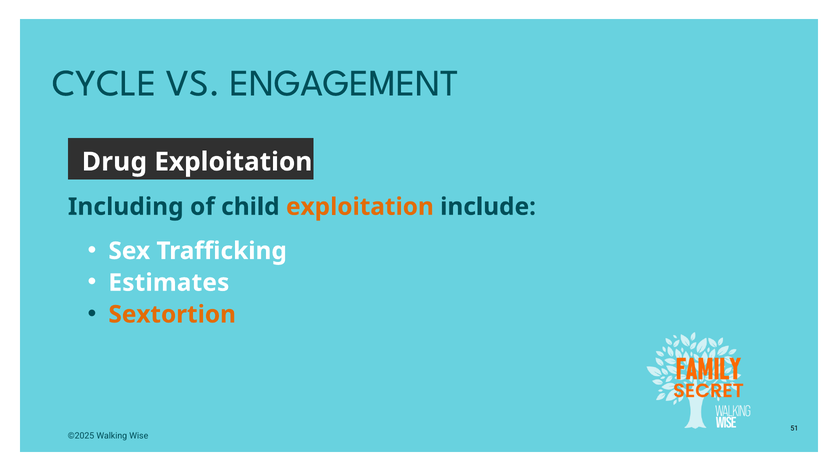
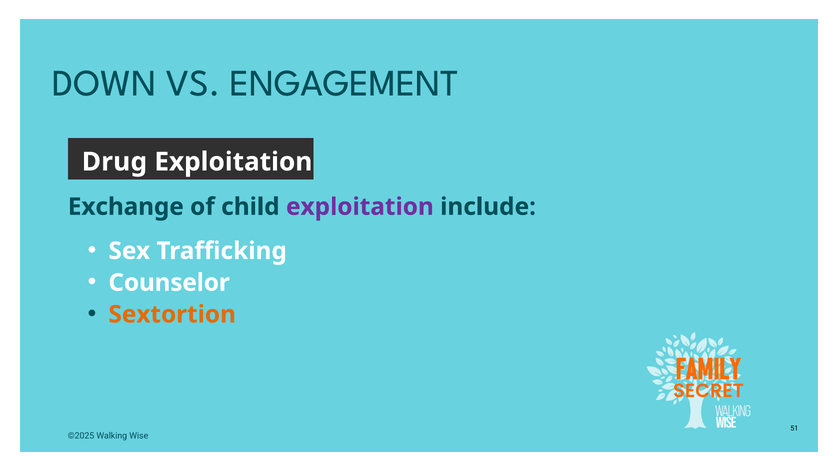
CYCLE: CYCLE -> DOWN (104, 83)
Including: Including -> Exchange (126, 207)
exploitation colour: orange -> purple (360, 207)
Estimates: Estimates -> Counselor (169, 283)
